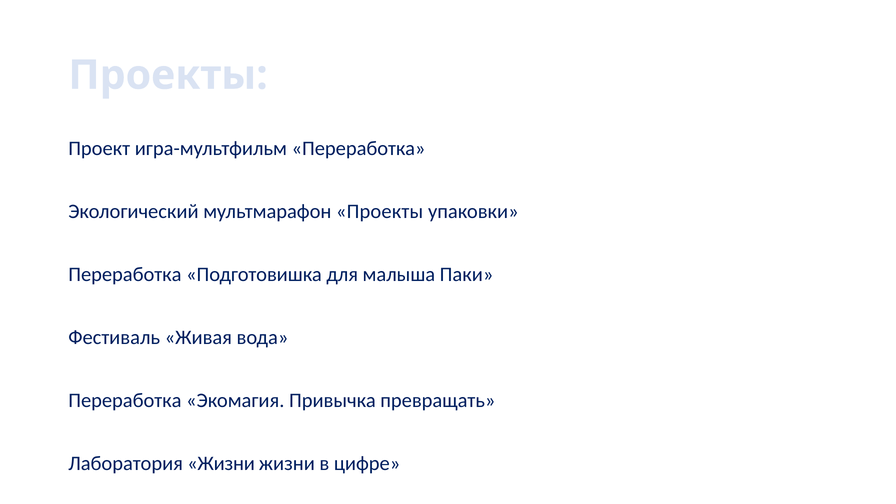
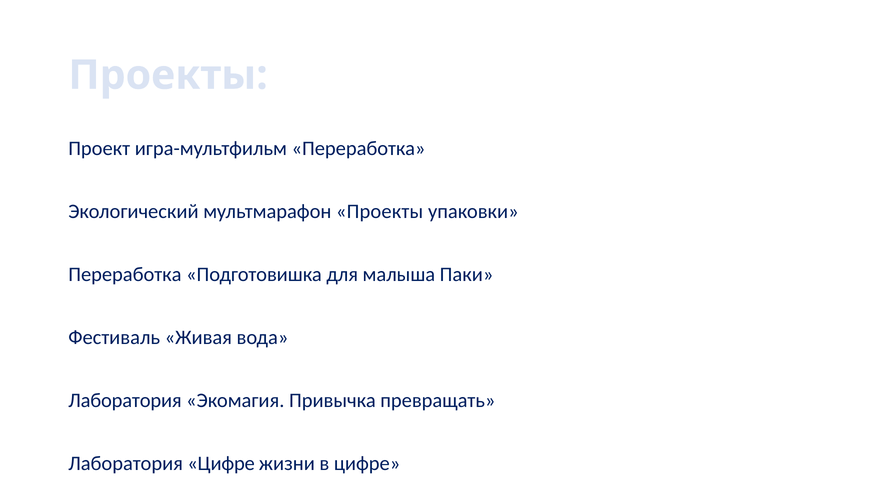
Переработка: Переработка -> Лаборатория (125, 400)
Лаборатория Жизни: Жизни -> Цифре (221, 463)
